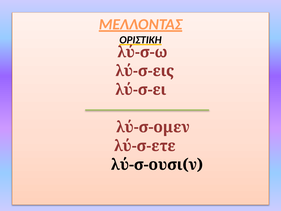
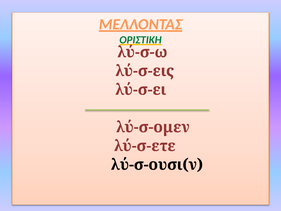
ΟΡΙΣΤΙΚΗ colour: black -> green (140, 40)
